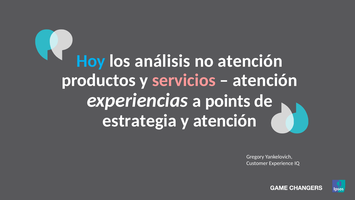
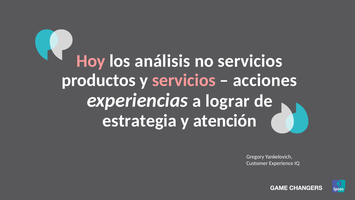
Hoy colour: light blue -> pink (91, 61)
no atención: atención -> servicios (250, 61)
atención: atención -> acciones (265, 80)
points: points -> lograr (228, 101)
